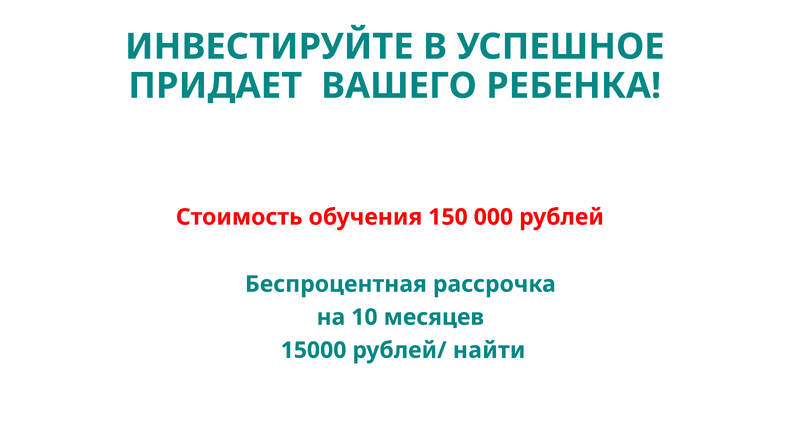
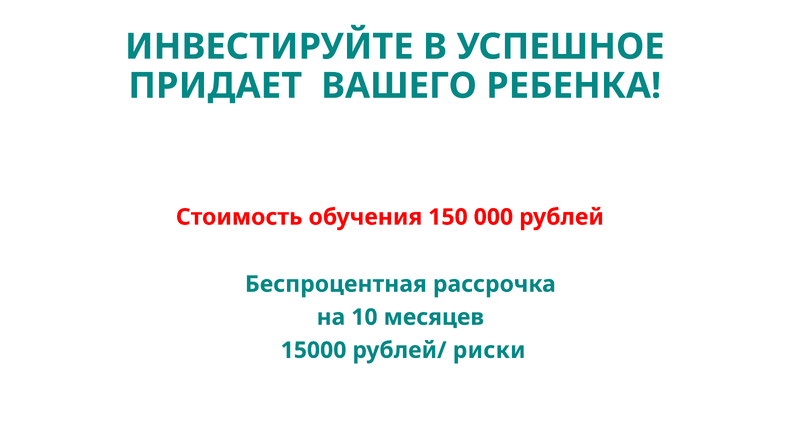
найти: найти -> риски (489, 351)
